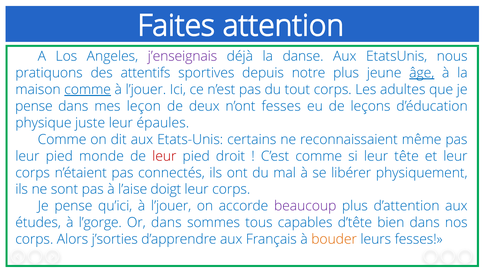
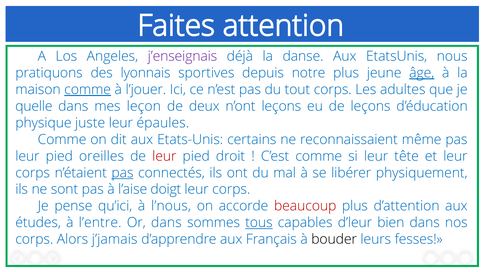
attentifs: attentifs -> lyonnais (146, 73)
pense: pense -> quelle (34, 106)
n’ont fesses: fesses -> leçons (281, 106)
monde: monde -> oreilles (102, 156)
pas underline: none -> present (122, 173)
qu’ici à l’jouer: l’jouer -> l’nous (171, 206)
beaucoup colour: purple -> red (305, 206)
l’gorge: l’gorge -> l’entre (100, 222)
tous underline: none -> present (259, 222)
d’tête: d’tête -> d’leur (355, 222)
j’sorties: j’sorties -> j’jamais (115, 239)
bouder colour: orange -> black (334, 239)
